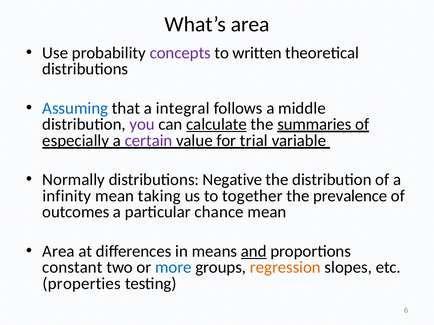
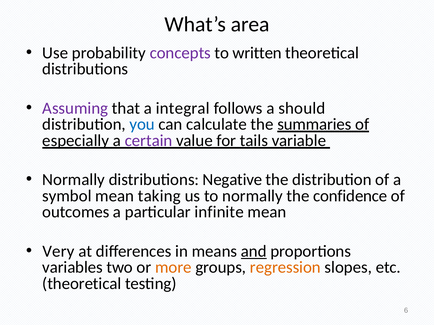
Assuming colour: blue -> purple (75, 108)
middle: middle -> should (302, 108)
you colour: purple -> blue (142, 125)
calculate underline: present -> none (217, 125)
trial: trial -> tails (254, 141)
infinity: infinity -> symbol (67, 196)
to together: together -> normally (252, 196)
prevalence: prevalence -> confidence (350, 196)
chance: chance -> infinite (219, 212)
Area: Area -> Very (58, 252)
constant: constant -> variables (73, 268)
more colour: blue -> orange (173, 268)
properties: properties -> theoretical (82, 284)
